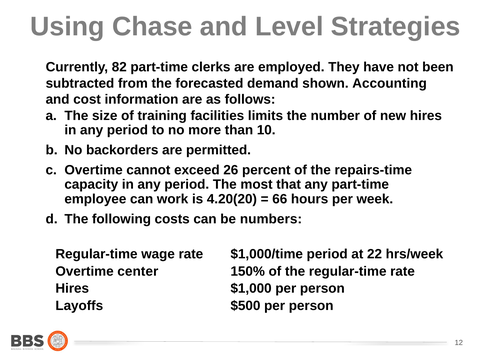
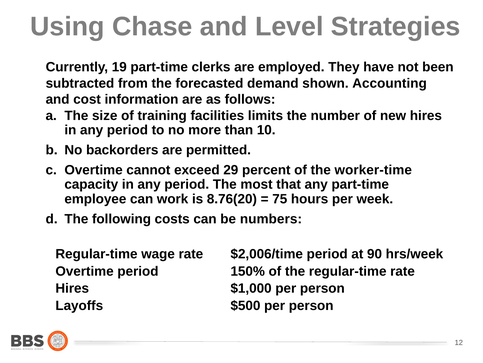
82: 82 -> 19 (119, 67)
26: 26 -> 29 (231, 170)
repairs-time: repairs-time -> worker-time (373, 170)
4.20(20: 4.20(20 -> 8.76(20 (232, 199)
66: 66 -> 75 (280, 199)
$1,000/time: $1,000/time -> $2,006/time (267, 254)
22: 22 -> 90 (375, 254)
Overtime center: center -> period (138, 271)
